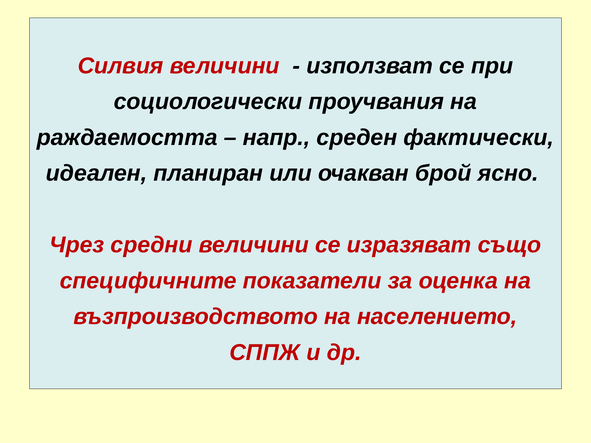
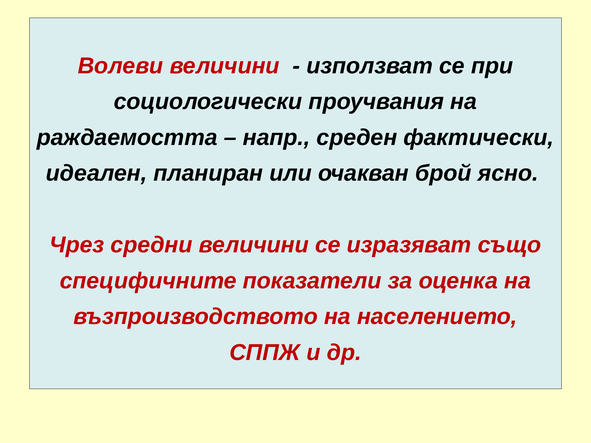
Силвия: Силвия -> Волеви (121, 66)
